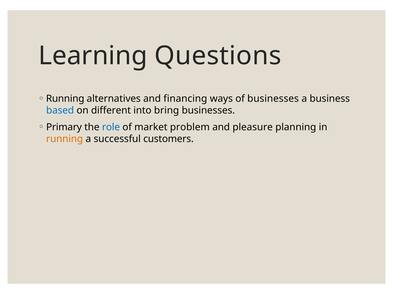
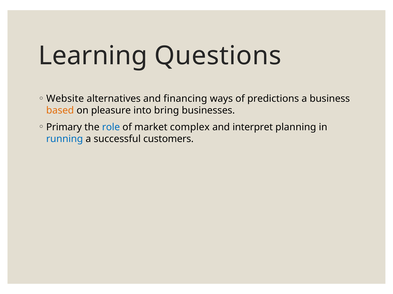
Running: Running -> Website (65, 99)
of businesses: businesses -> predictions (273, 99)
based colour: blue -> orange (60, 111)
different: different -> pleasure (111, 111)
problem: problem -> complex (190, 127)
pleasure: pleasure -> interpret (253, 127)
running colour: orange -> blue (65, 139)
